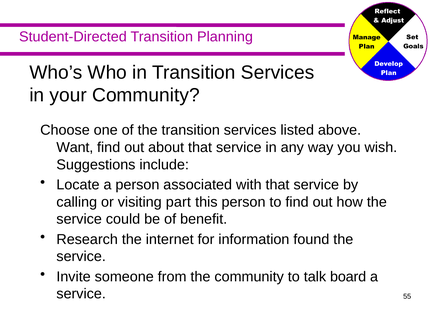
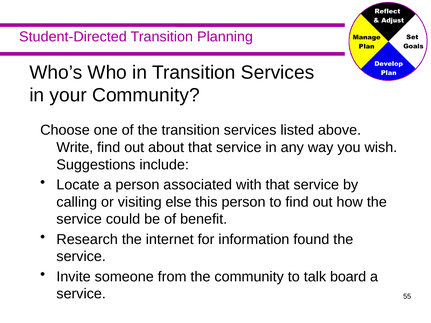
Want: Want -> Write (75, 148)
part: part -> else (179, 202)
